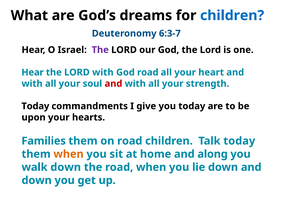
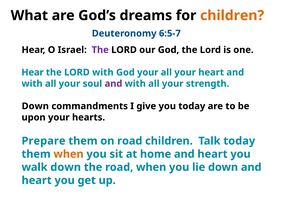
children colour: blue -> orange (232, 16)
6:3-7: 6:3-7 -> 6:5-7 (170, 34)
God road: road -> your (148, 73)
and colour: red -> purple (113, 84)
Today: Today -> Down (35, 106)
Families: Families -> Prepare (44, 141)
home and along: along -> heart (212, 154)
down: down -> heart (37, 181)
